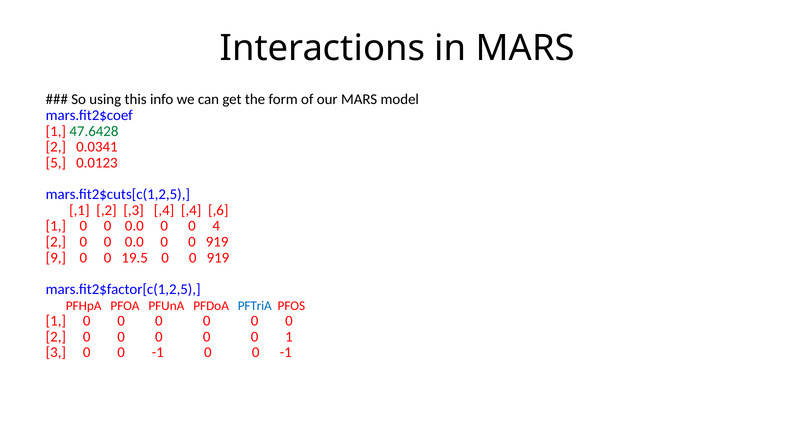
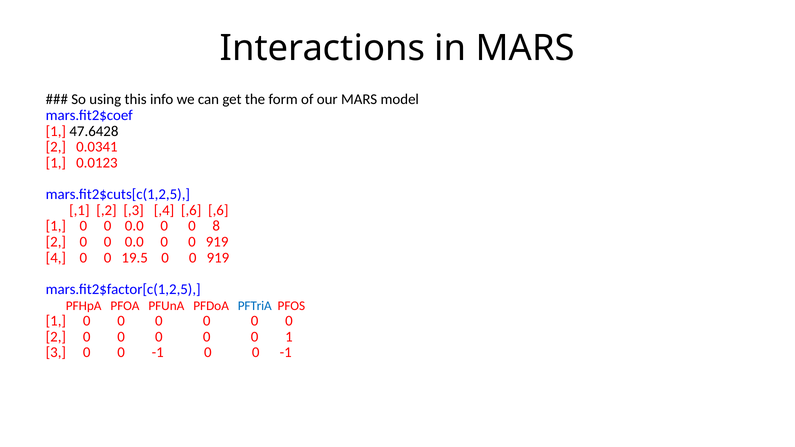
47.6428 colour: green -> black (94, 131)
5: 5 -> 1 (56, 163)
,4 ,4: ,4 -> ,6 (191, 210)
4: 4 -> 8 (216, 226)
9: 9 -> 4 (56, 258)
